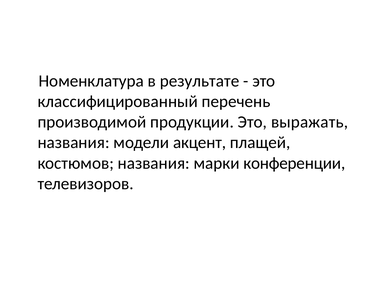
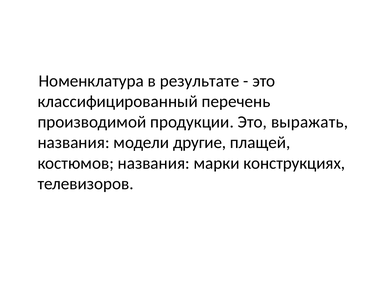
акцент: акцент -> другие (200, 142)
конференции: конференции -> конструкциях (294, 163)
